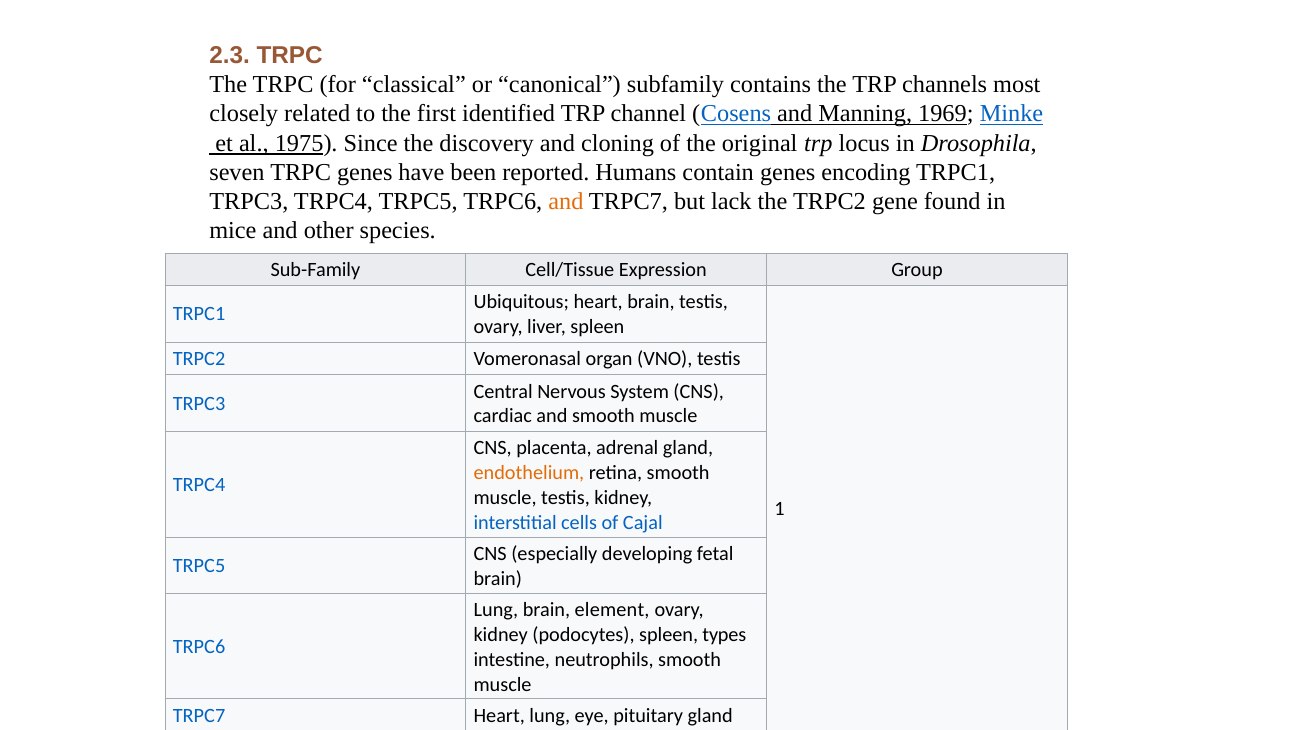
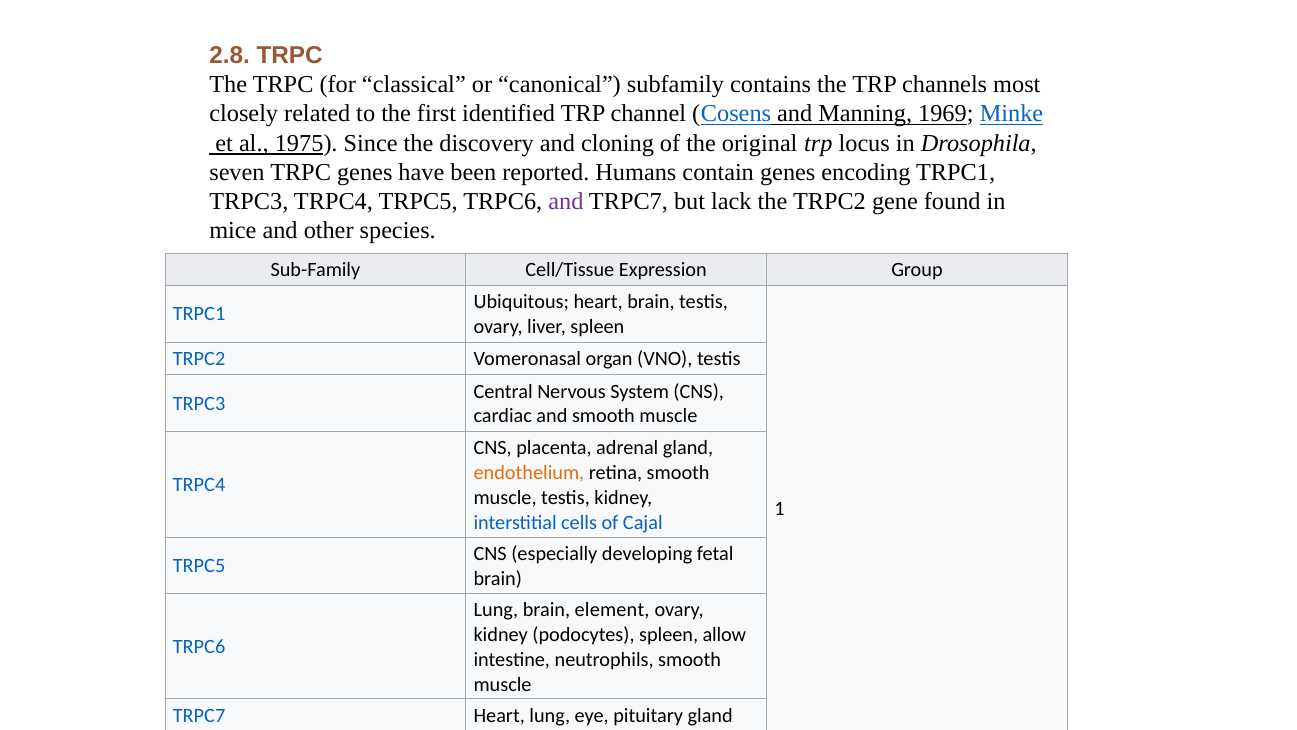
2.3: 2.3 -> 2.8 (230, 56)
and colour: orange -> purple (566, 201)
types: types -> allow (724, 635)
